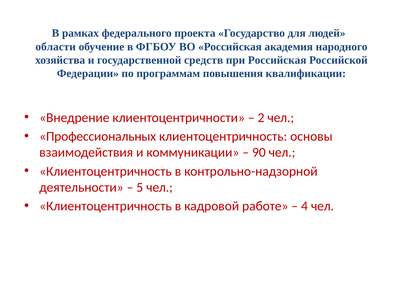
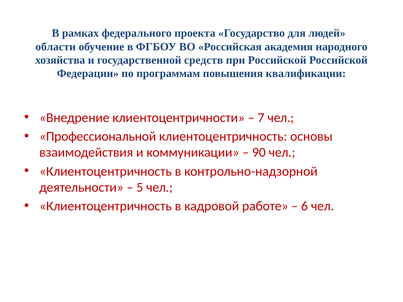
при Российская: Российская -> Российской (277, 60)
2: 2 -> 7 (261, 118)
Профессиональных: Профессиональных -> Профессиональной (98, 137)
4: 4 -> 6 (305, 206)
